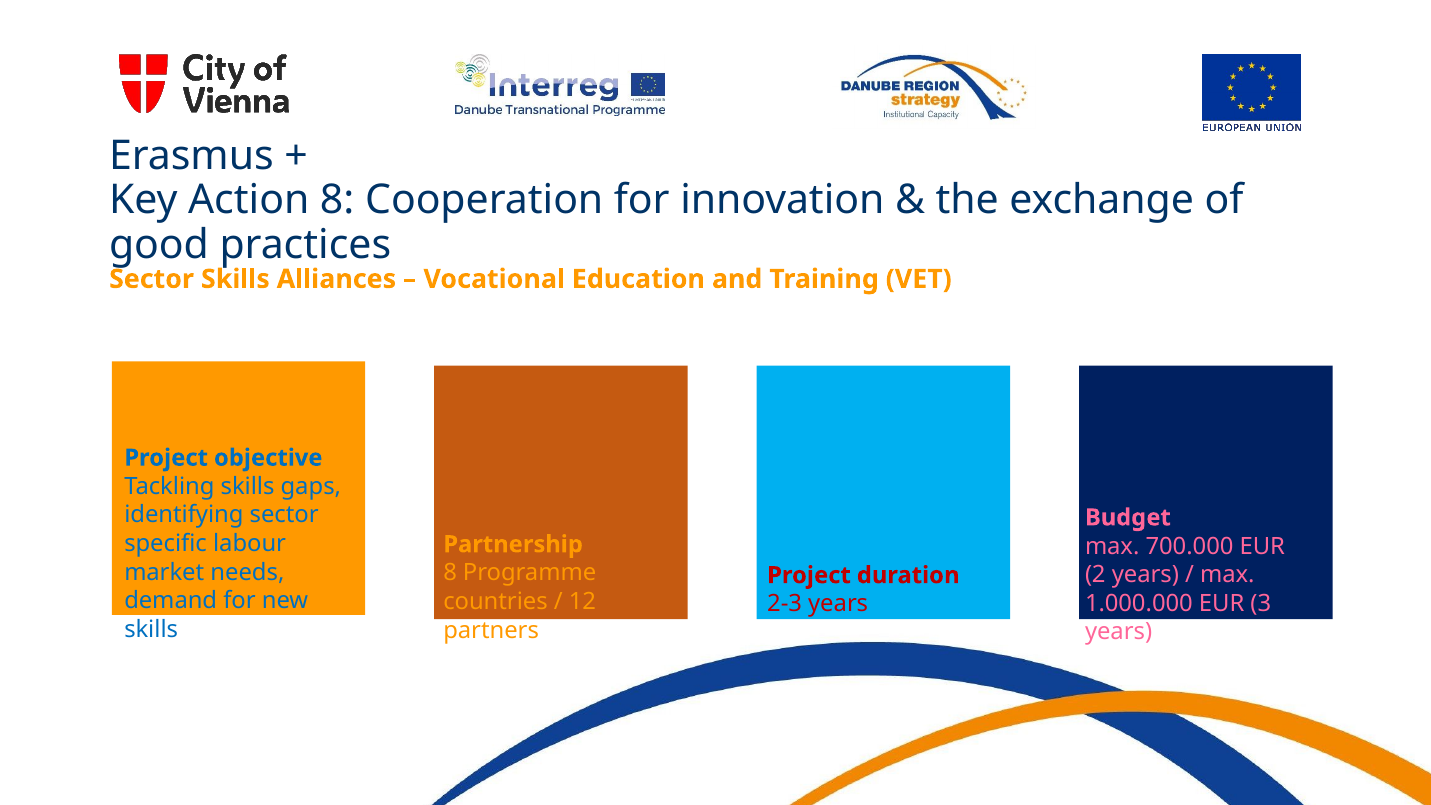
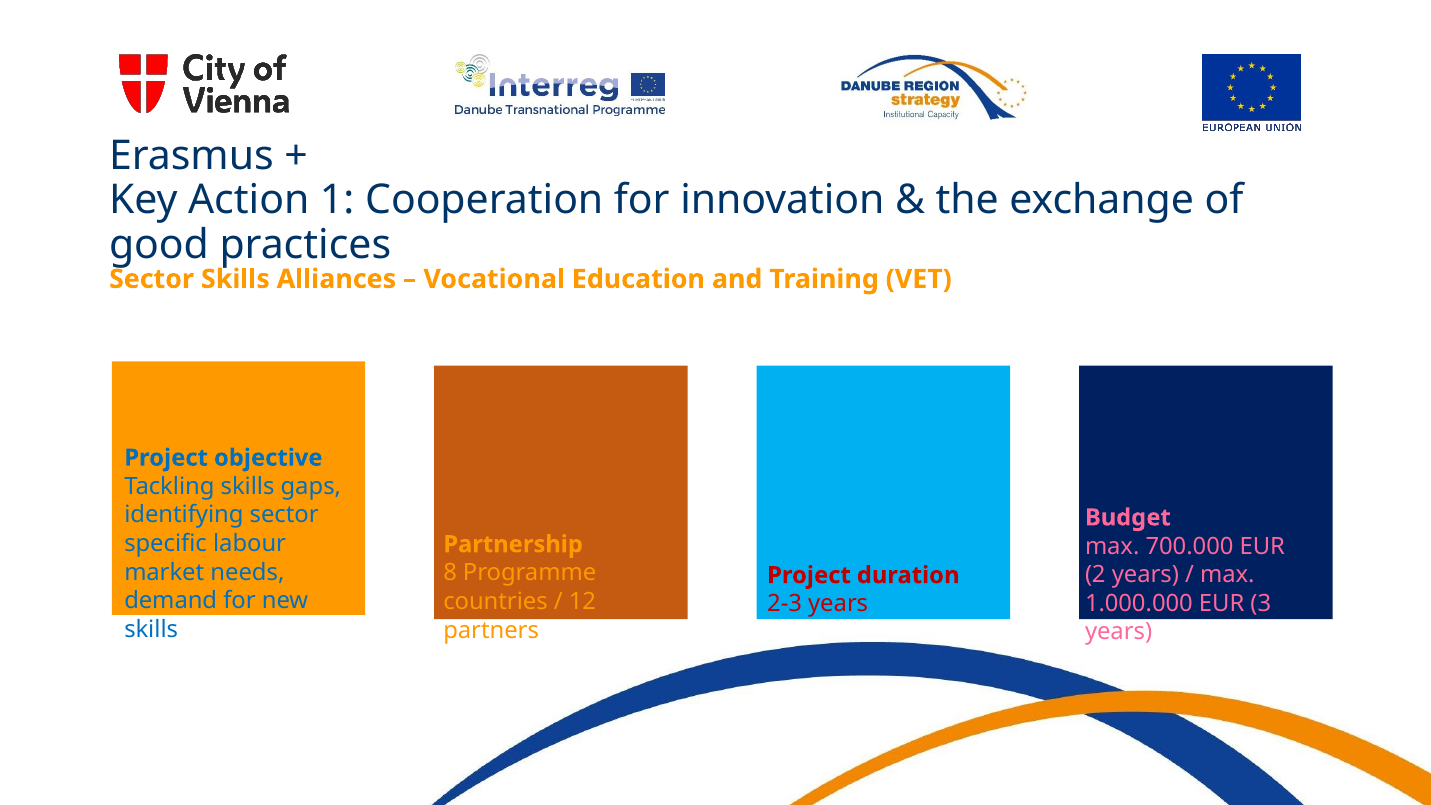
Action 8: 8 -> 1 (337, 200)
